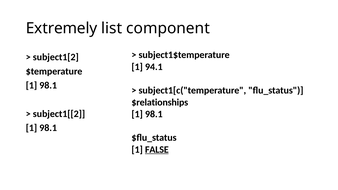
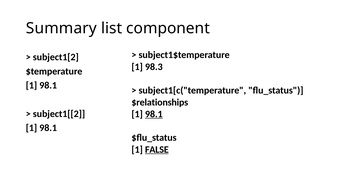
Extremely: Extremely -> Summary (61, 28)
94.1: 94.1 -> 98.3 (154, 67)
98.1 underline: none -> present (154, 114)
